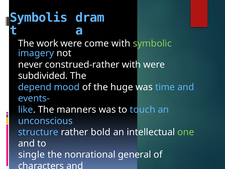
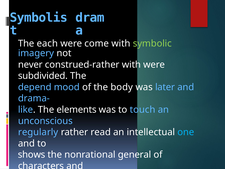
work: work -> each (47, 43)
huge: huge -> body (122, 87)
time: time -> later (165, 87)
events-: events- -> drama- (34, 98)
manners: manners -> elements (77, 109)
structure: structure -> regularly (38, 132)
bold: bold -> read (101, 132)
one colour: light green -> light blue (186, 132)
single: single -> shows (32, 154)
